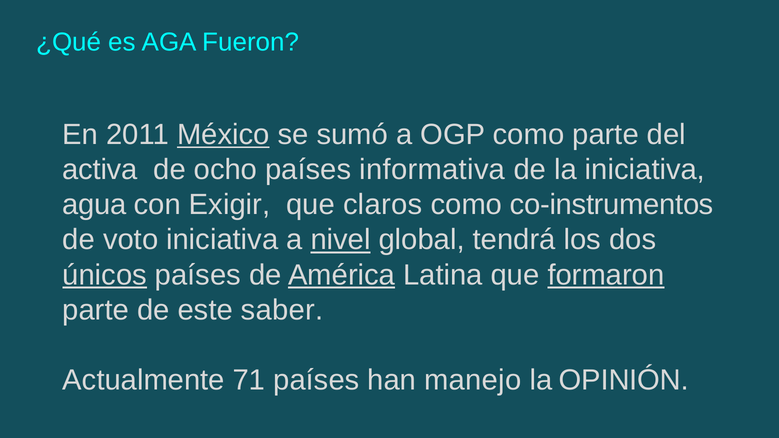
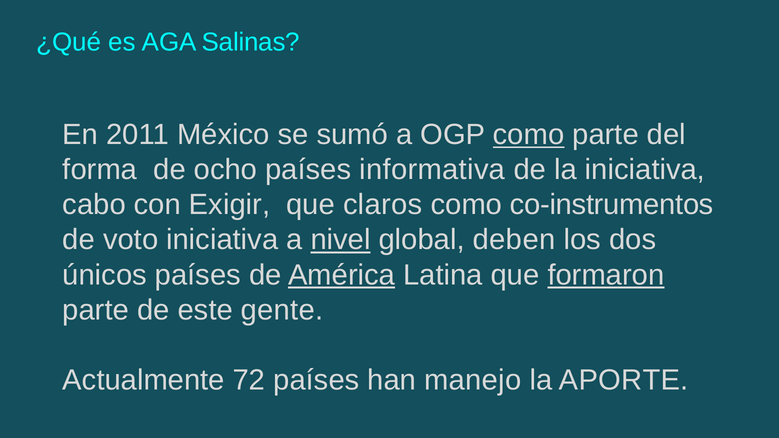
Fueron: Fueron -> Salinas (251, 42)
México underline: present -> none (223, 135)
como underline: none -> present (529, 135)
activa: activa -> forma (100, 170)
agua: agua -> cabo (94, 205)
tendrá: tendrá -> deben (514, 240)
únicos underline: present -> none (105, 275)
saber: saber -> gente (282, 310)
71: 71 -> 72 (249, 380)
OPINIÓN: OPINIÓN -> APORTE (624, 380)
